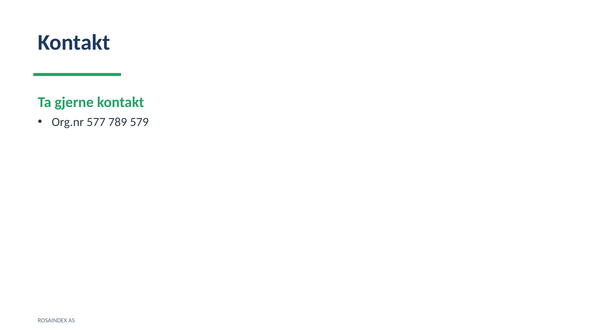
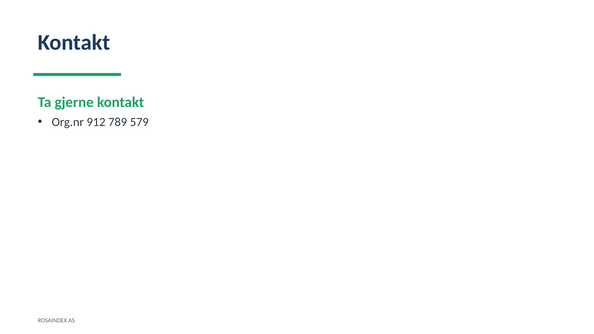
577: 577 -> 912 (96, 122)
